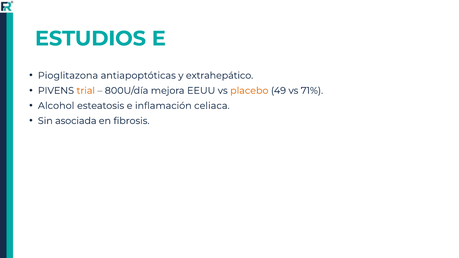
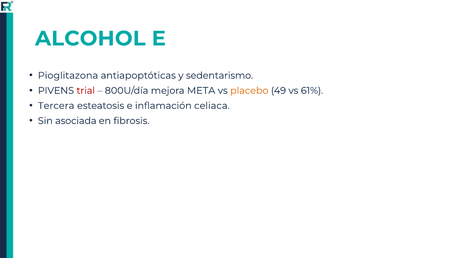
ESTUDIOS: ESTUDIOS -> ALCOHOL (90, 39)
extrahepático: extrahepático -> sedentarismo (220, 76)
trial colour: orange -> red (86, 91)
EEUU: EEUU -> META (201, 91)
71%: 71% -> 61% (312, 91)
Alcohol: Alcohol -> Tercera (56, 106)
